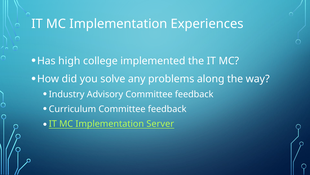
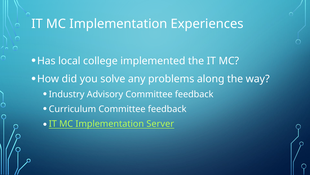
high: high -> local (69, 61)
